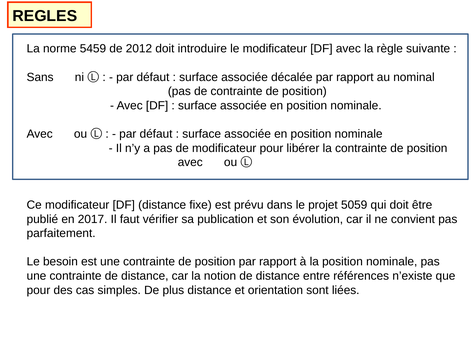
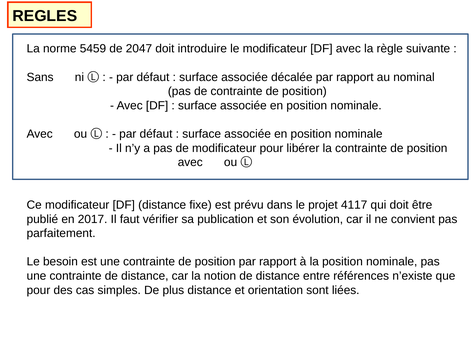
2012: 2012 -> 2047 (139, 49)
5059: 5059 -> 4117 (354, 205)
